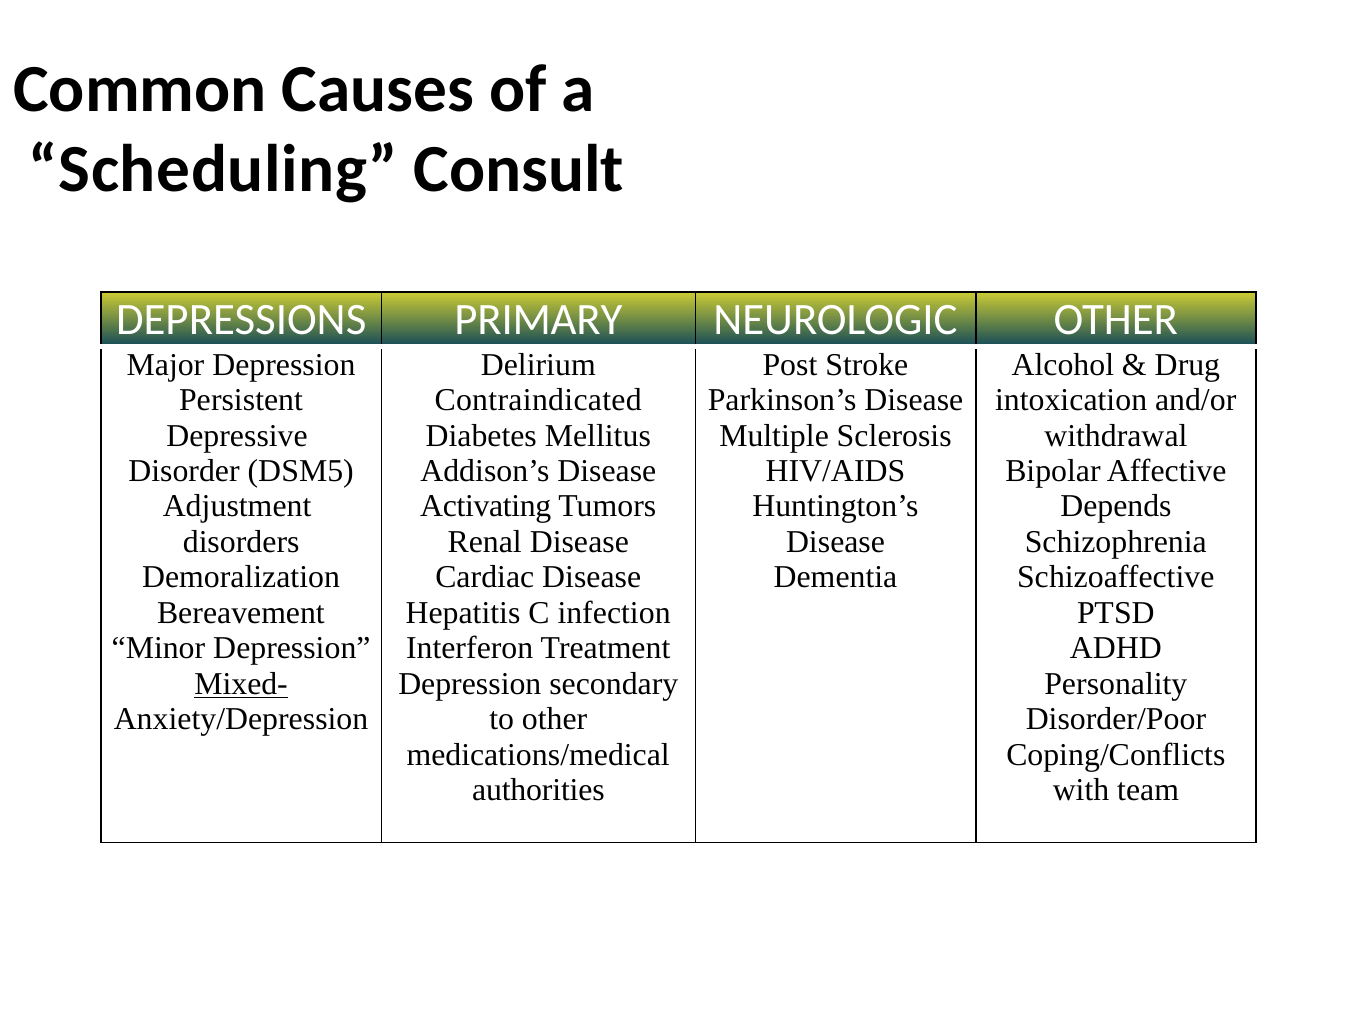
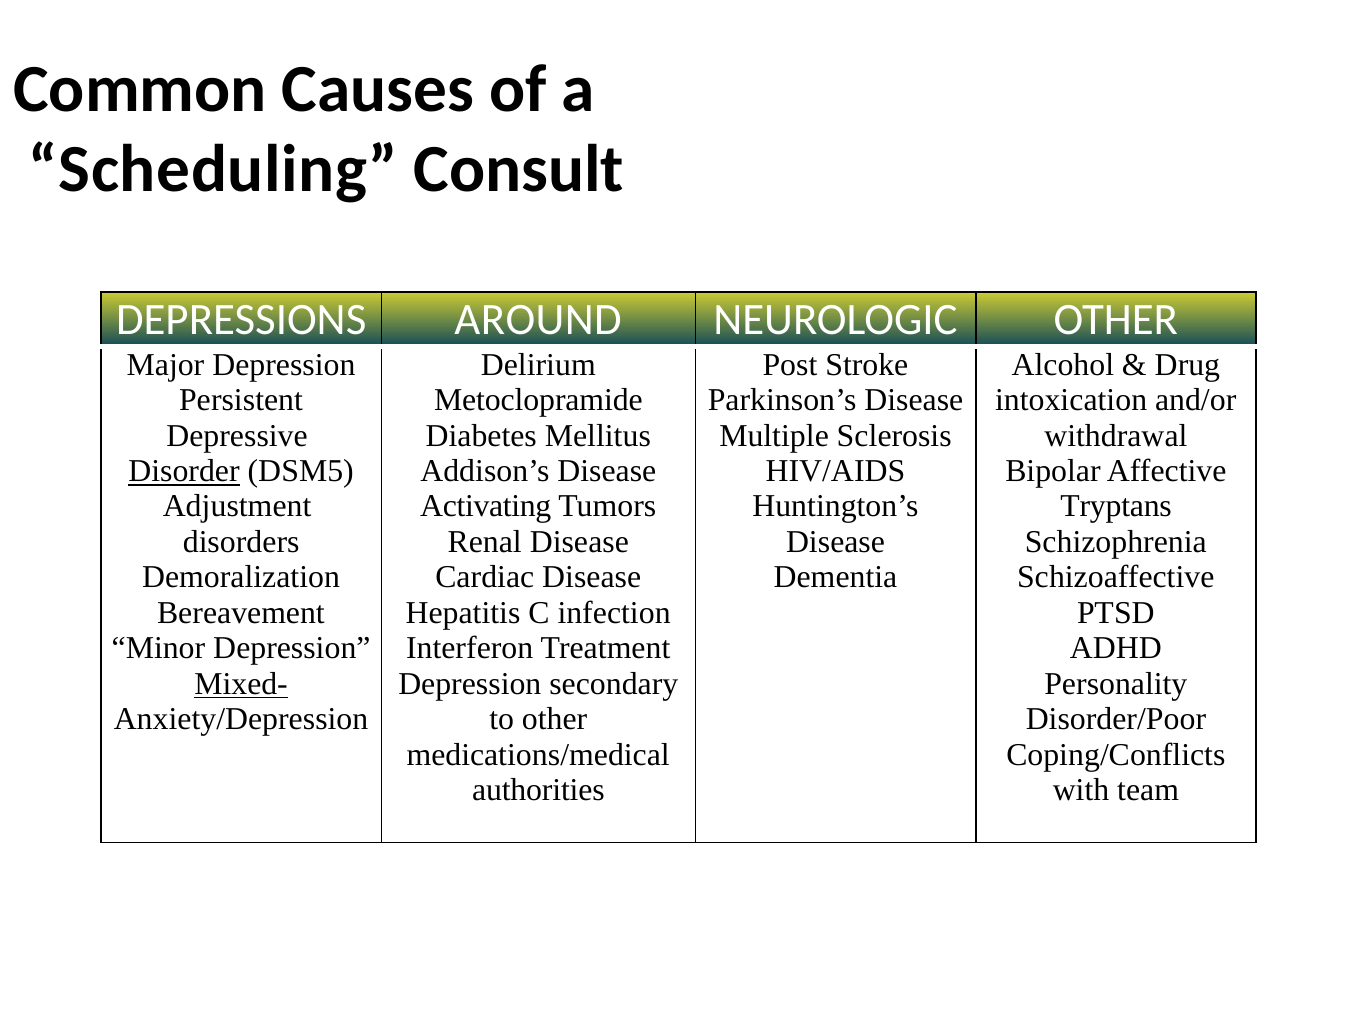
PRIMARY: PRIMARY -> AROUND (538, 319)
Contraindicated: Contraindicated -> Metoclopramide (538, 400)
Disorder underline: none -> present (184, 471)
Depends: Depends -> Tryptans (1116, 506)
